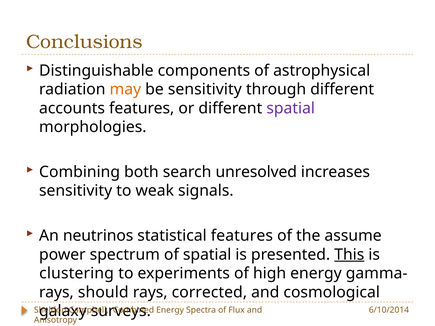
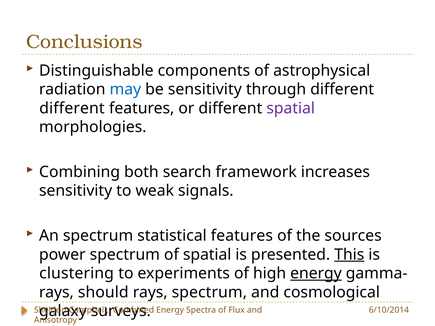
may colour: orange -> blue (125, 90)
accounts: accounts -> different (72, 108)
unresolved: unresolved -> framework (256, 172)
An neutrinos: neutrinos -> spectrum (98, 236)
assume: assume -> sources (353, 236)
energy underline: none -> present (316, 274)
rays corrected: corrected -> spectrum (209, 292)
